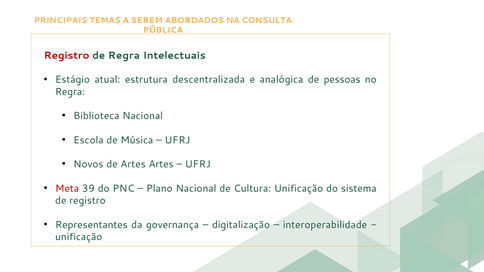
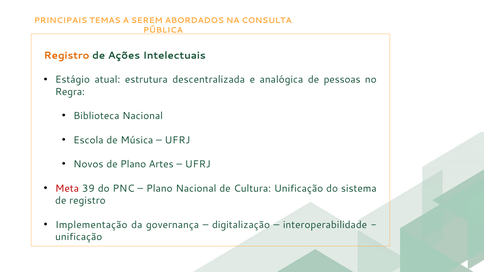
Registro colour: red -> orange (67, 55)
de Regra: Regra -> Ações (124, 55)
de Artes: Artes -> Plano (133, 164)
Representantes: Representantes -> Implementação (91, 225)
